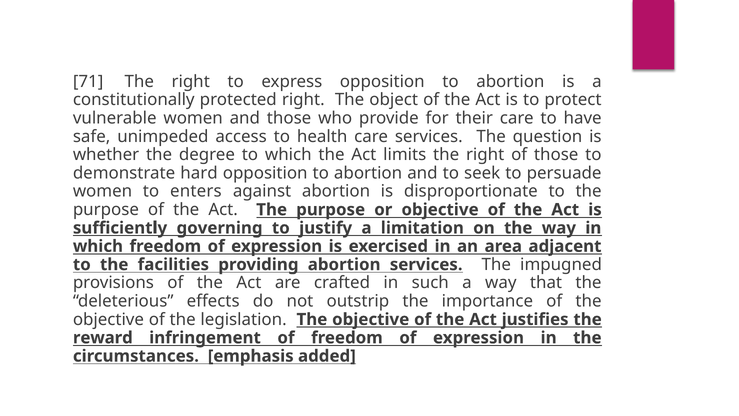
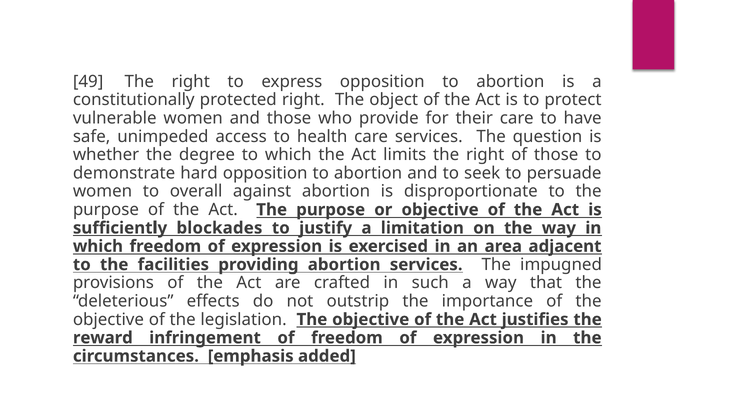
71: 71 -> 49 (88, 82)
enters: enters -> overall (196, 191)
governing: governing -> blockades (219, 228)
